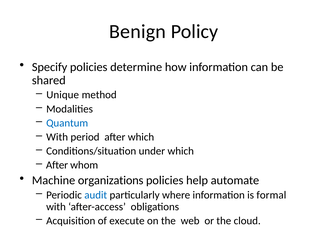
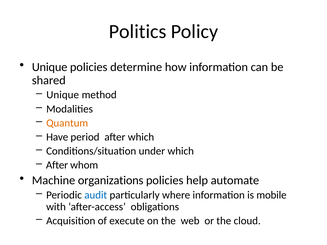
Benign: Benign -> Politics (138, 32)
Specify: Specify -> Unique (50, 67)
Quantum colour: blue -> orange (67, 123)
With: With -> Have (57, 137)
formal: formal -> mobile (271, 195)
